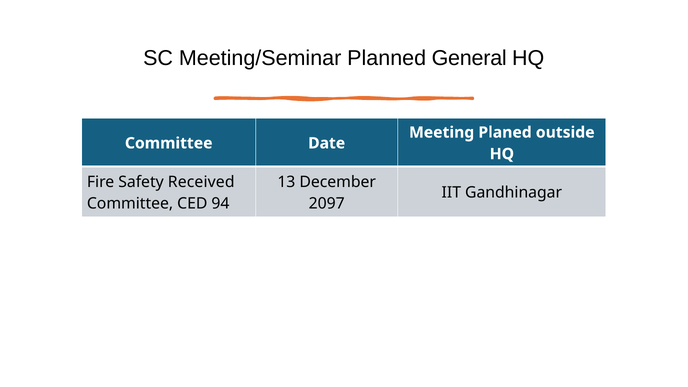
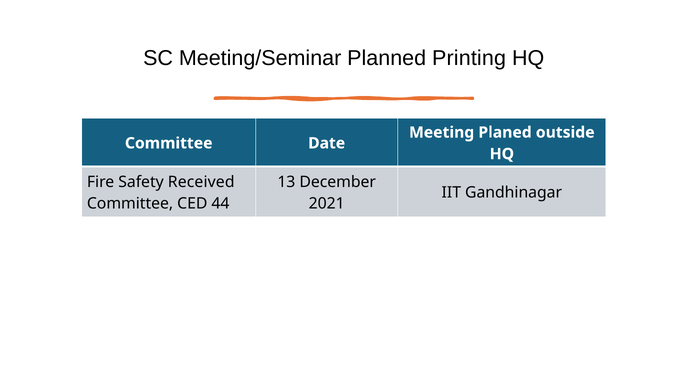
General: General -> Printing (469, 58)
94: 94 -> 44 (220, 203)
2097: 2097 -> 2021 (327, 203)
